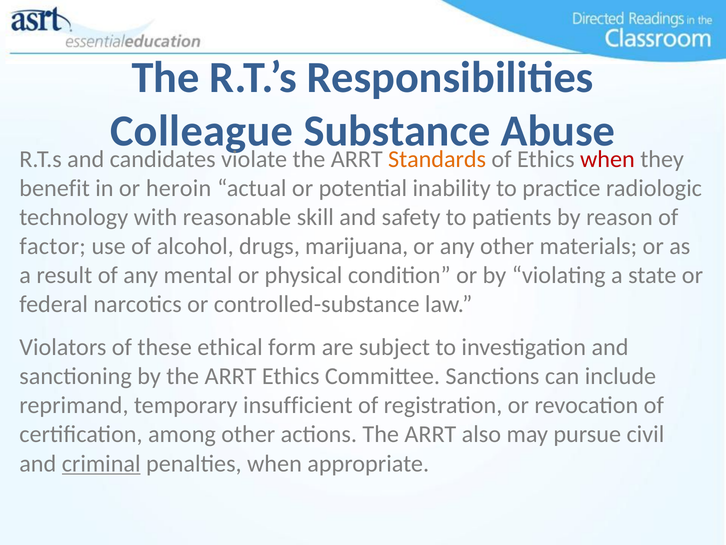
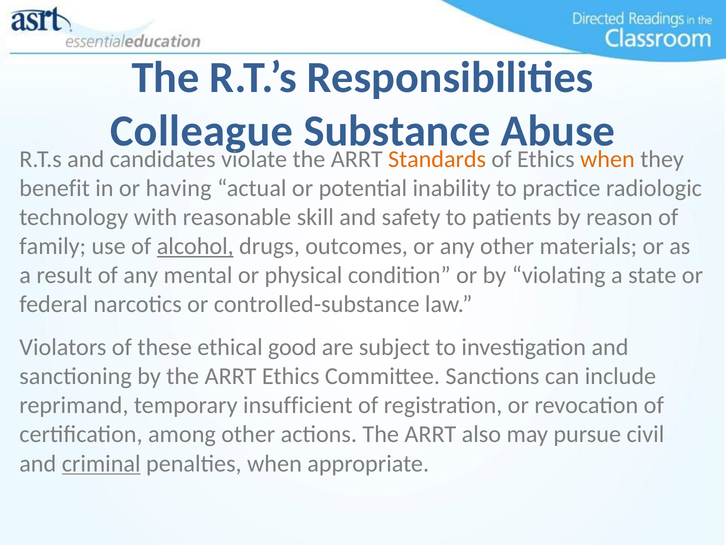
when colour: red -> orange (607, 159)
heroin: heroin -> having (179, 188)
factor: factor -> family (53, 246)
alcohol underline: none -> present (195, 246)
marijuana: marijuana -> outcomes (357, 246)
form: form -> good (292, 347)
